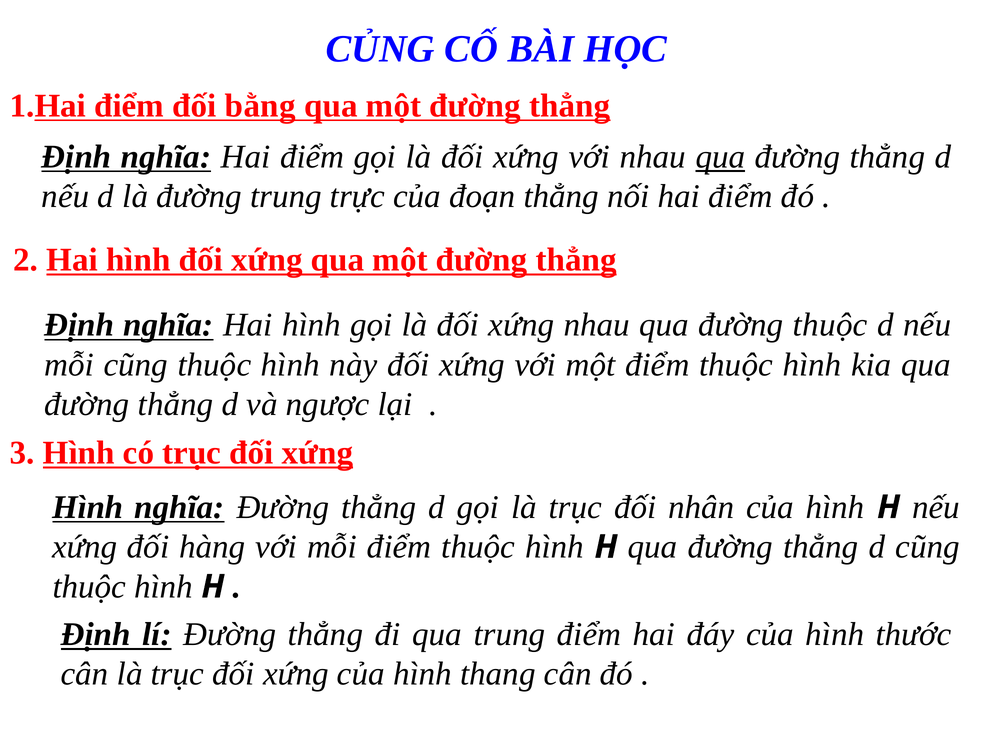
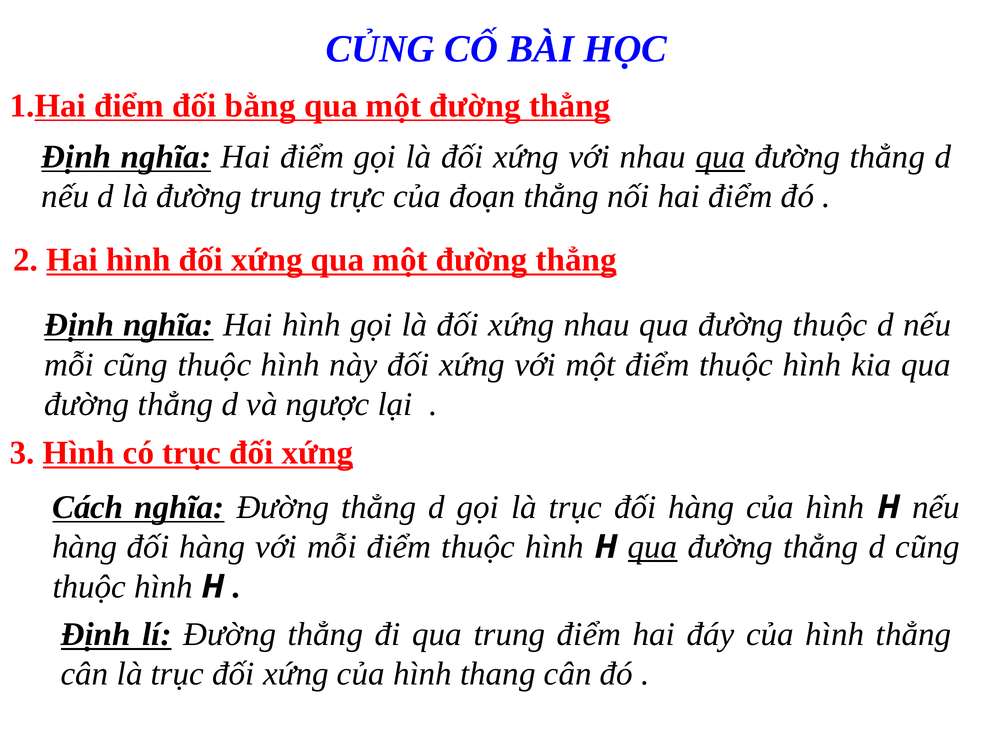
Hình: Hình -> Cách (88, 507)
trục đối nhân: nhân -> hàng (701, 507)
xứng: xứng -> hàng (85, 547)
qua underline: none -> present (653, 547)
hình thước: thước -> thẳng (914, 634)
